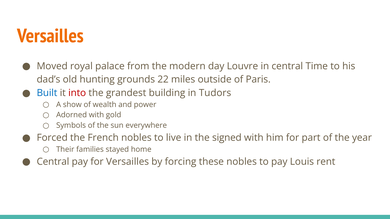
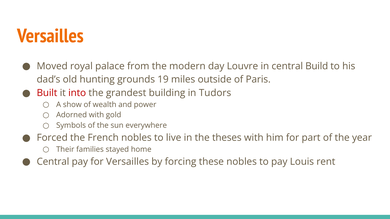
Time: Time -> Build (317, 66)
22: 22 -> 19 (163, 80)
Built colour: blue -> red (47, 93)
signed: signed -> theses (227, 138)
